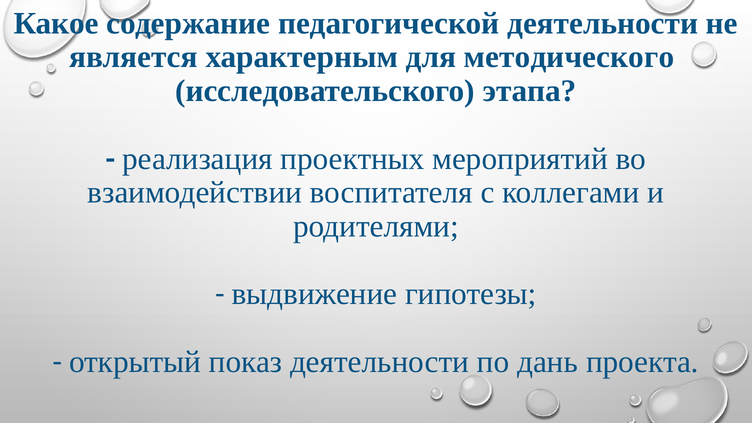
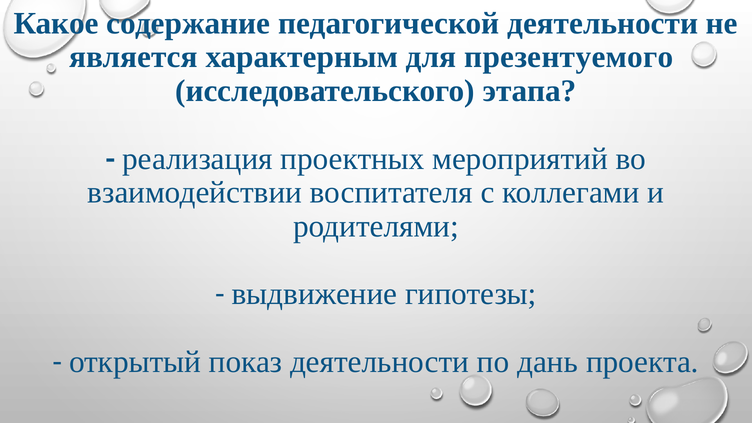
методического: методического -> презентуемого (569, 57)
